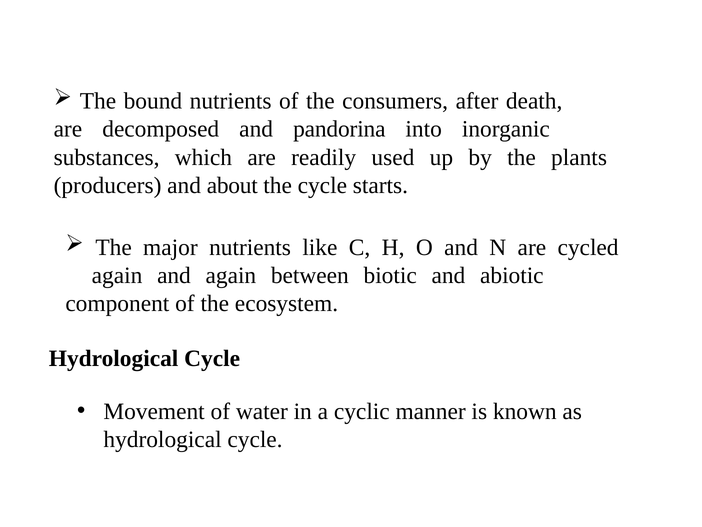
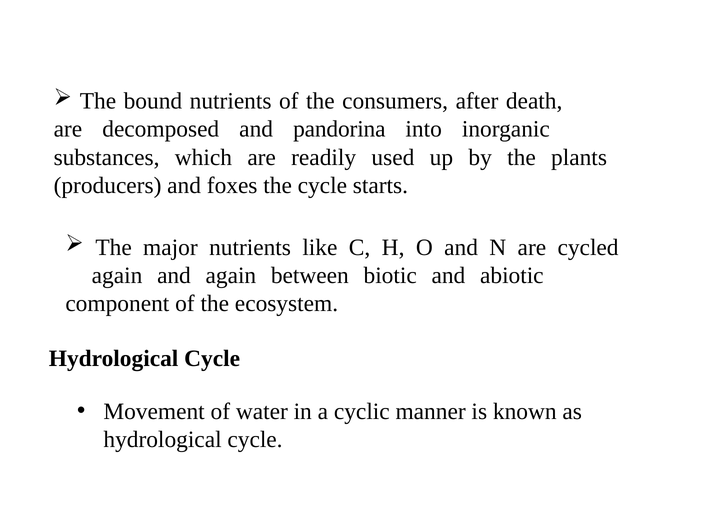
about: about -> foxes (232, 185)
